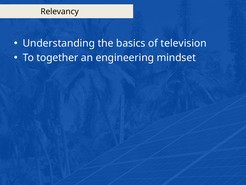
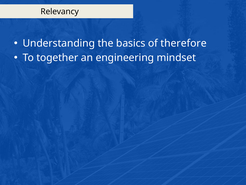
television: television -> therefore (184, 43)
